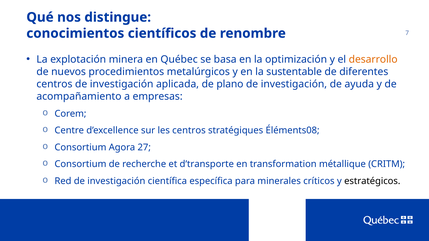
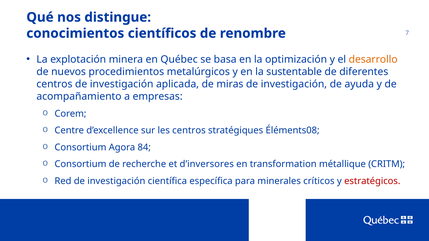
plano: plano -> miras (230, 84)
27: 27 -> 84 (144, 147)
d’transporte: d’transporte -> d’inversores (207, 164)
estratégicos colour: black -> red (372, 181)
